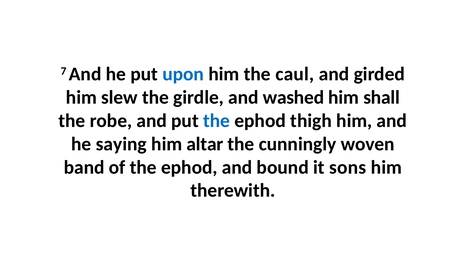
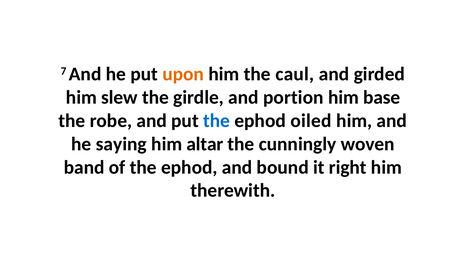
upon colour: blue -> orange (183, 74)
washed: washed -> portion (293, 97)
shall: shall -> base (382, 97)
thigh: thigh -> oiled (311, 121)
sons: sons -> right (348, 167)
